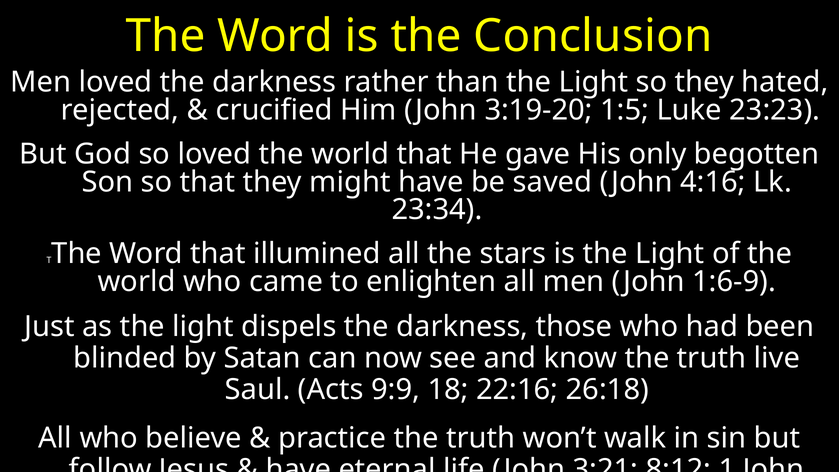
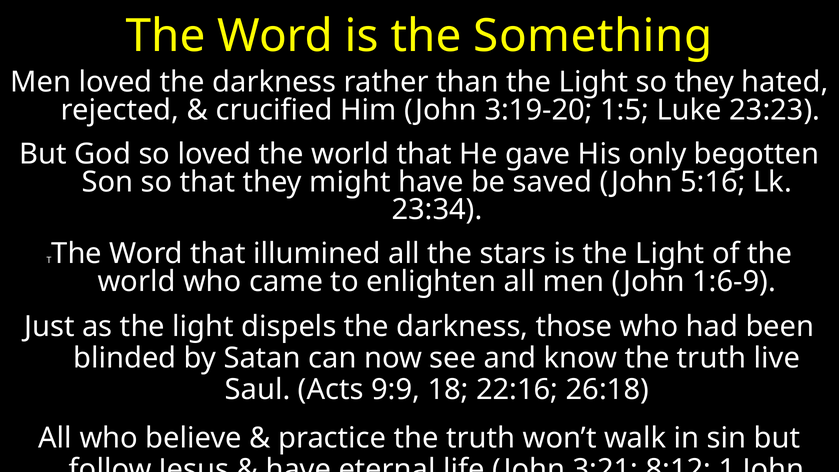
Conclusion: Conclusion -> Something (593, 36)
4:16: 4:16 -> 5:16 (713, 182)
